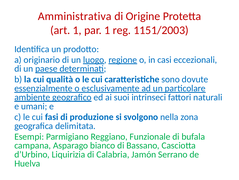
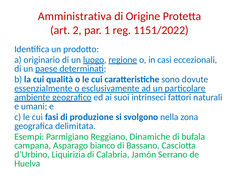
art 1: 1 -> 2 (77, 30)
1151/2003: 1151/2003 -> 1151/2022 (161, 30)
Funzionale: Funzionale -> Dinamiche (150, 136)
